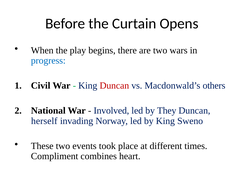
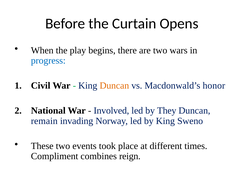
Duncan colour: red -> orange (114, 86)
others: others -> honor (214, 86)
herself: herself -> remain (44, 121)
heart: heart -> reign (130, 156)
